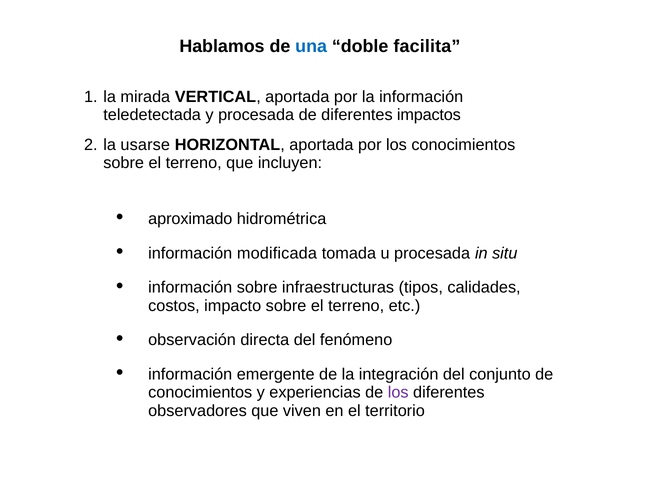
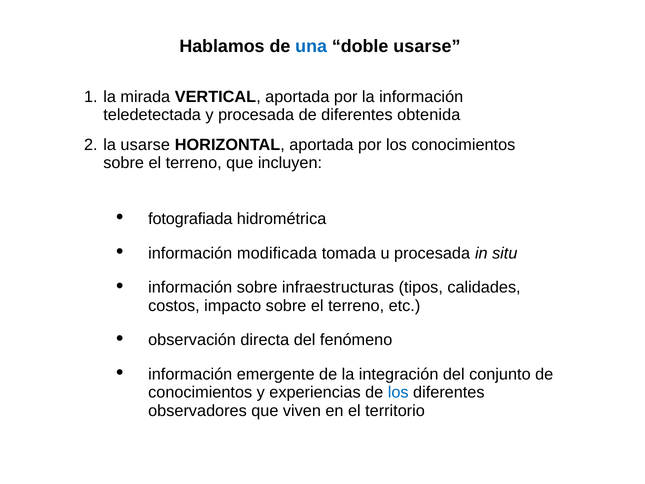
doble facilita: facilita -> usarse (427, 46)
impactos: impactos -> obtenida (429, 115)
aproximado: aproximado -> fotografiada (190, 219)
los colour: purple -> blue (398, 392)
